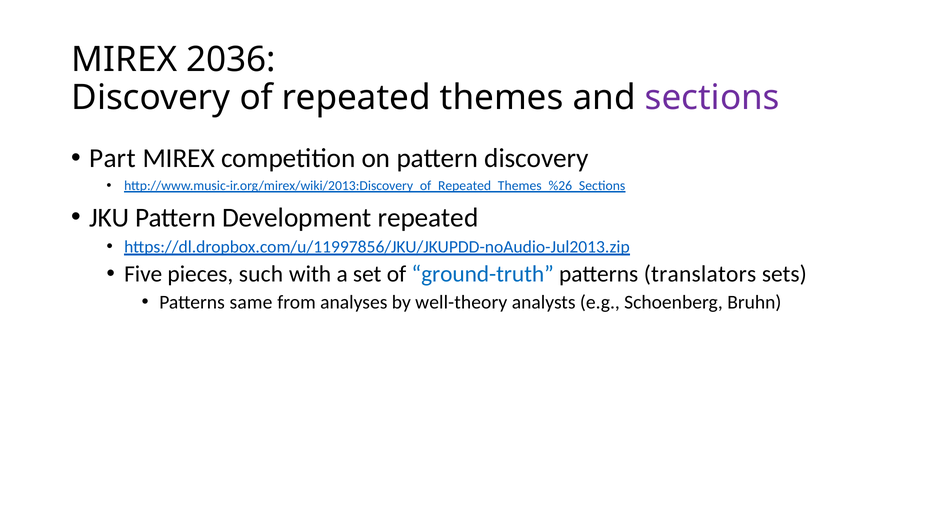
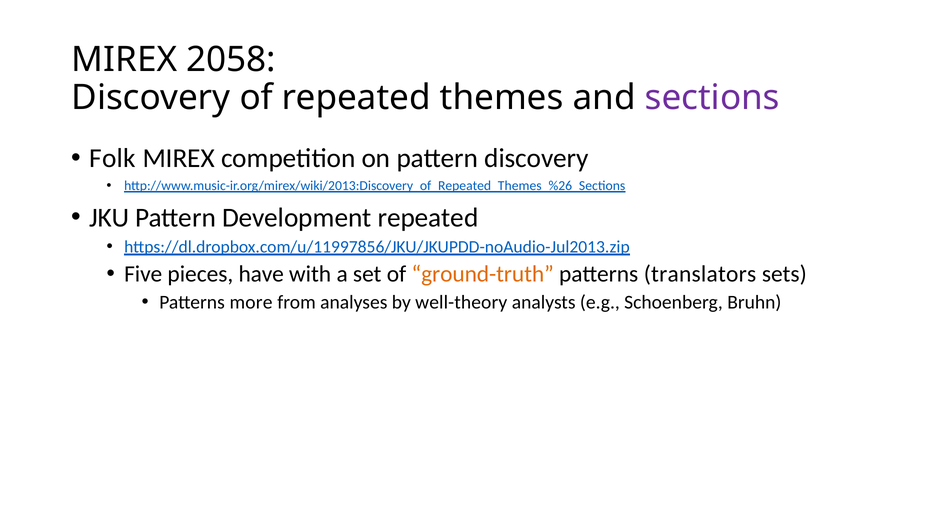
2036: 2036 -> 2058 (231, 60)
Part: Part -> Folk (113, 158)
such: such -> have (261, 274)
ground-truth colour: blue -> orange (483, 274)
same: same -> more (251, 302)
